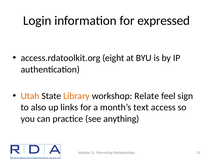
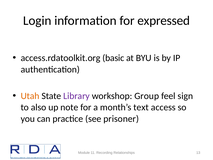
eight: eight -> basic (113, 58)
Library colour: orange -> purple (77, 96)
Relate: Relate -> Group (147, 96)
links: links -> note (69, 107)
anything: anything -> prisoner (121, 119)
